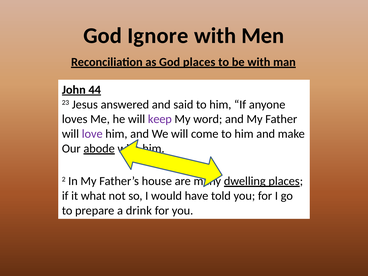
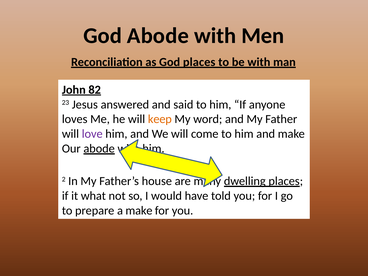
God Ignore: Ignore -> Abode (158, 36)
44: 44 -> 82 (95, 90)
keep colour: purple -> orange (160, 119)
a drink: drink -> make (139, 211)
